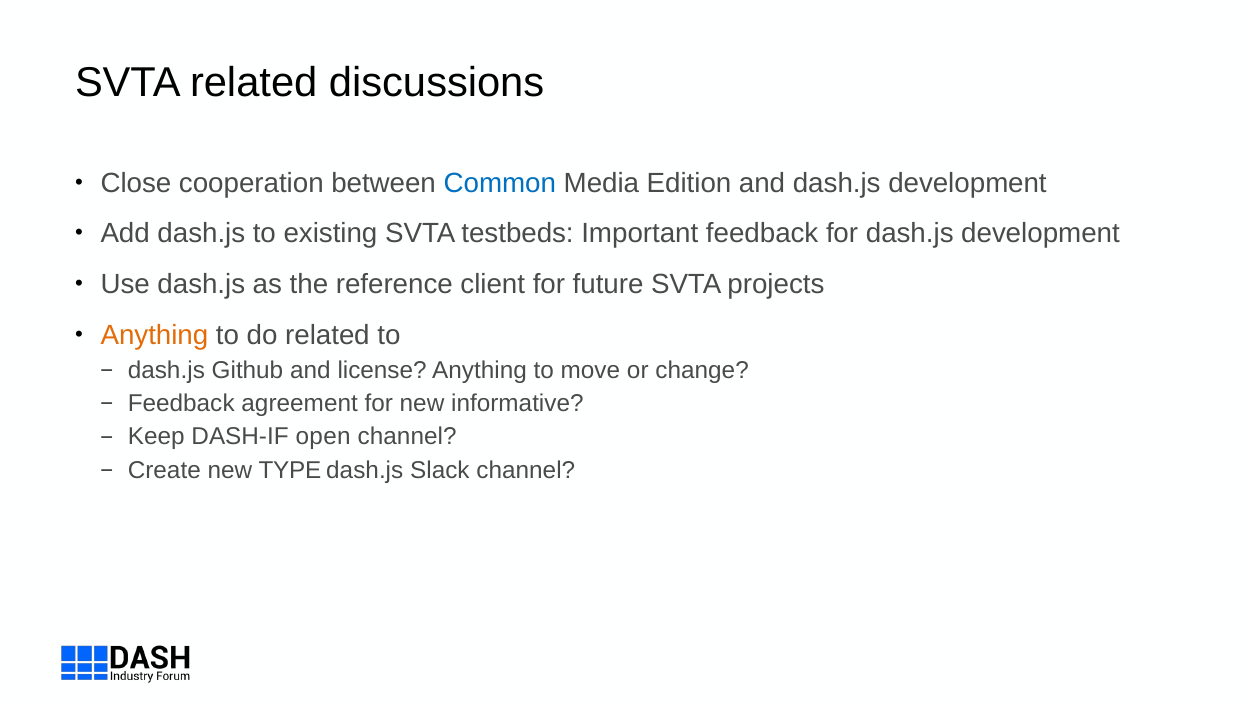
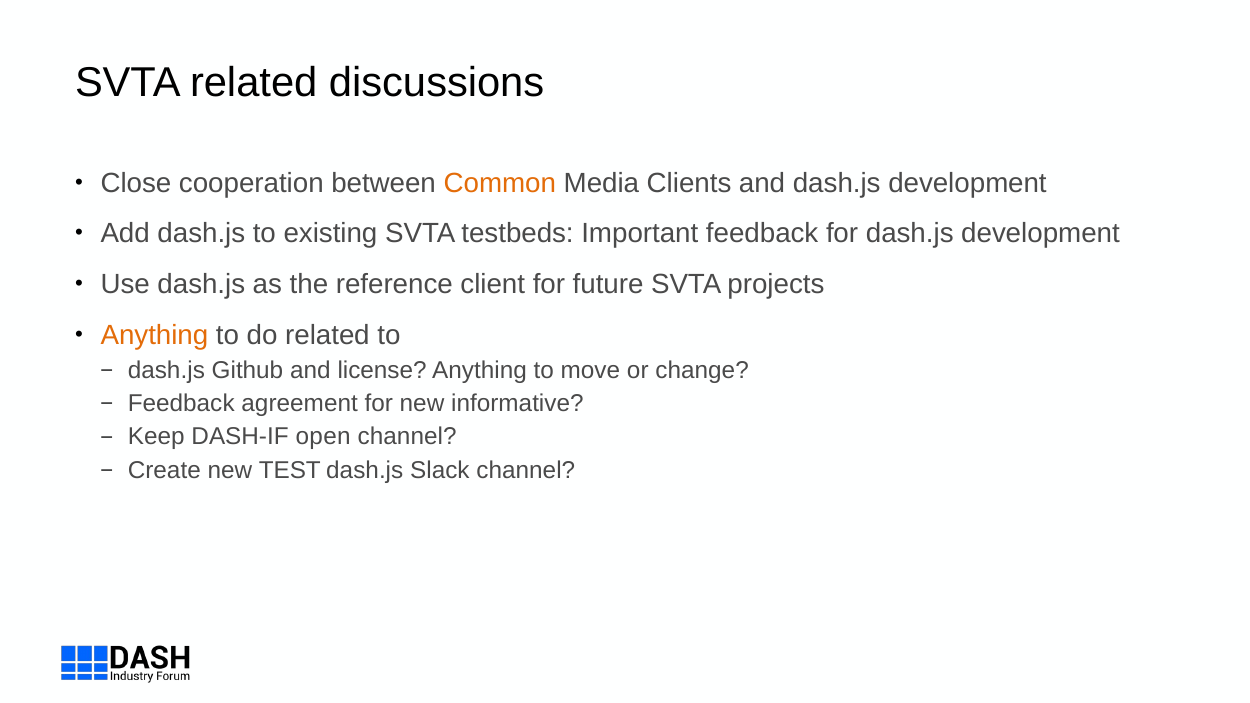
Common colour: blue -> orange (500, 183)
Edition: Edition -> Clients (689, 183)
TYPE: TYPE -> TEST (290, 470)
